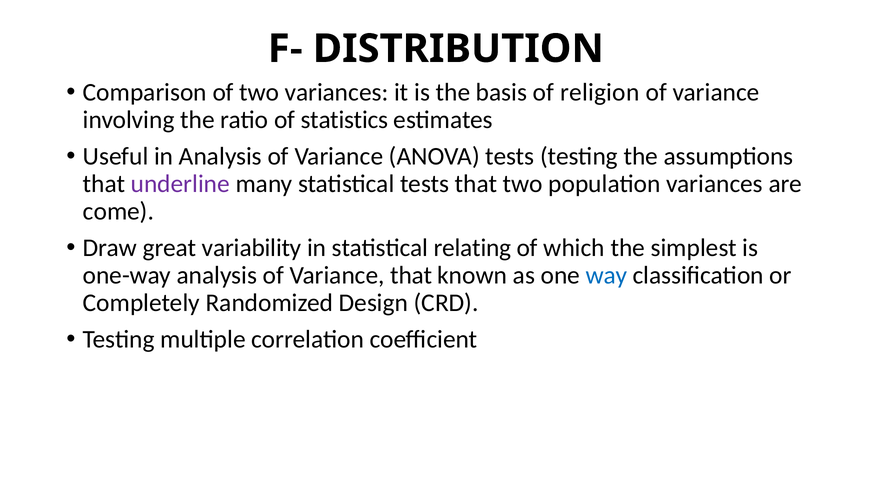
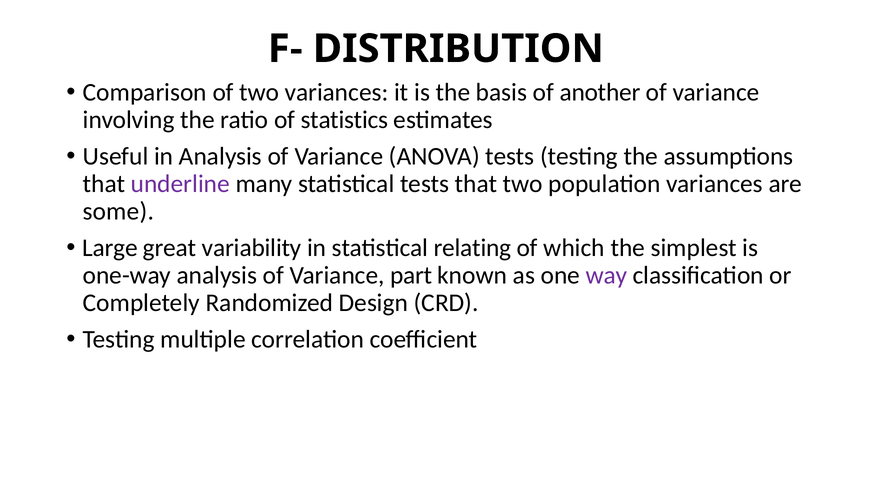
religion: religion -> another (600, 93)
come: come -> some (118, 212)
Draw: Draw -> Large (110, 248)
Variance that: that -> part (411, 276)
way colour: blue -> purple (606, 276)
